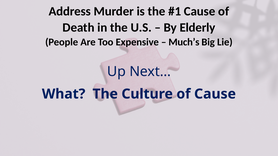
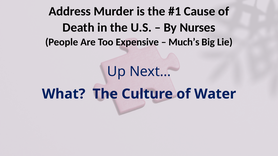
Elderly: Elderly -> Nurses (197, 28)
of Cause: Cause -> Water (215, 94)
